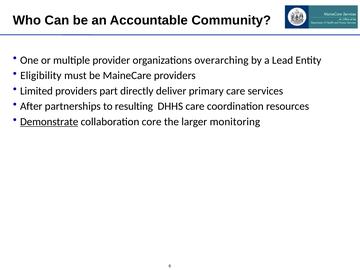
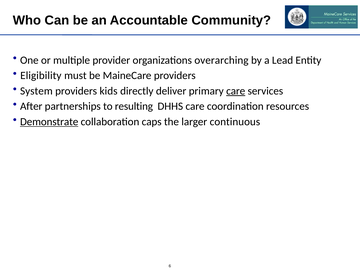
Limited: Limited -> System (36, 91)
part: part -> kids (109, 91)
care underline: none -> present (236, 91)
core: core -> caps (152, 122)
monitoring: monitoring -> continuous (235, 122)
